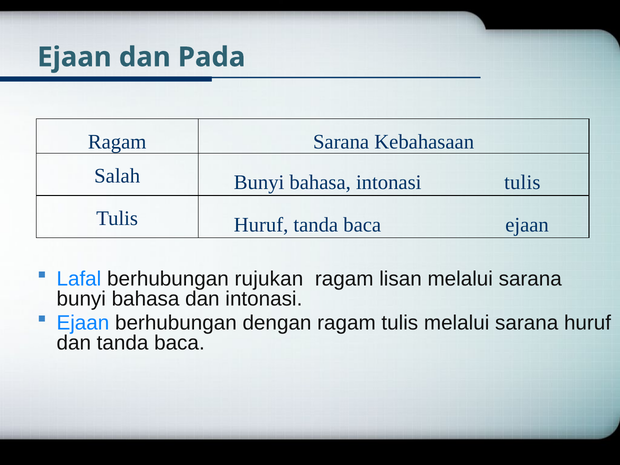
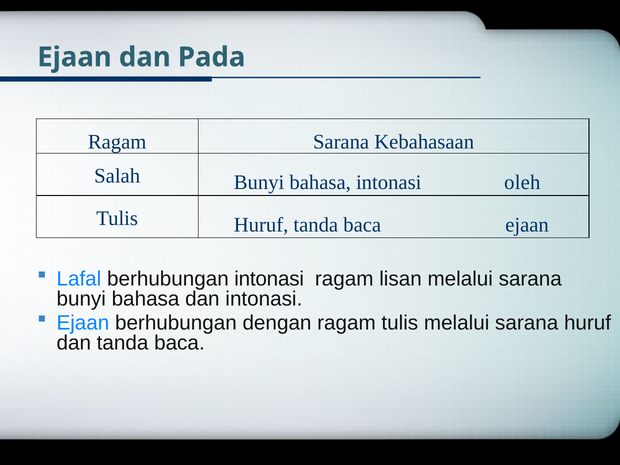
tulis: tulis -> oleh (522, 183)
berhubungan rujukan: rujukan -> intonasi (269, 279)
